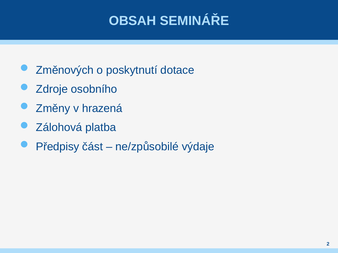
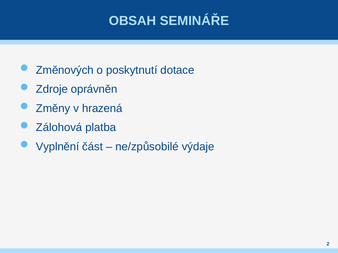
osobního: osobního -> oprávněn (94, 89)
Předpisy: Předpisy -> Vyplnění (58, 147)
